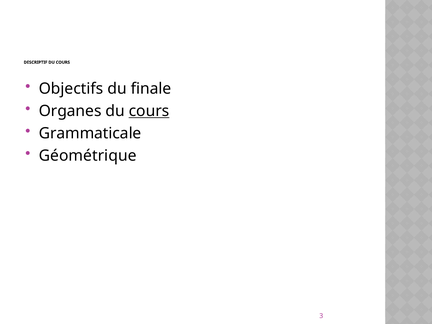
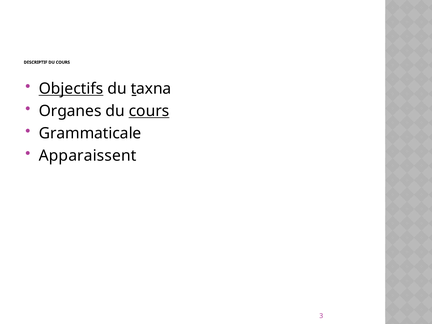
Objectifs underline: none -> present (71, 89)
finale: finale -> ṯaxna (151, 89)
Géométrique: Géométrique -> Apparaissent (88, 156)
